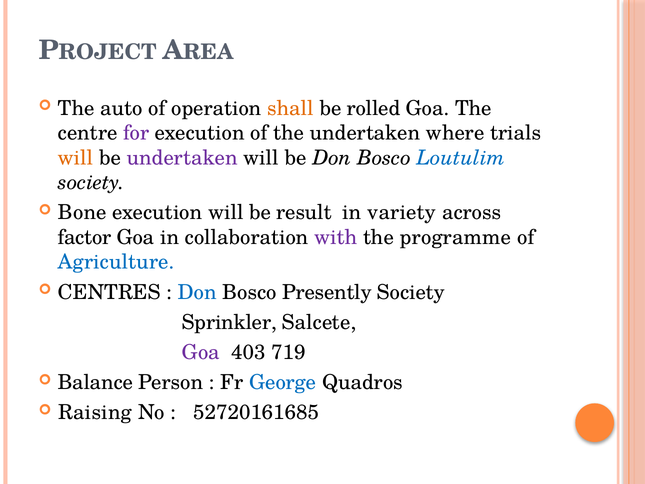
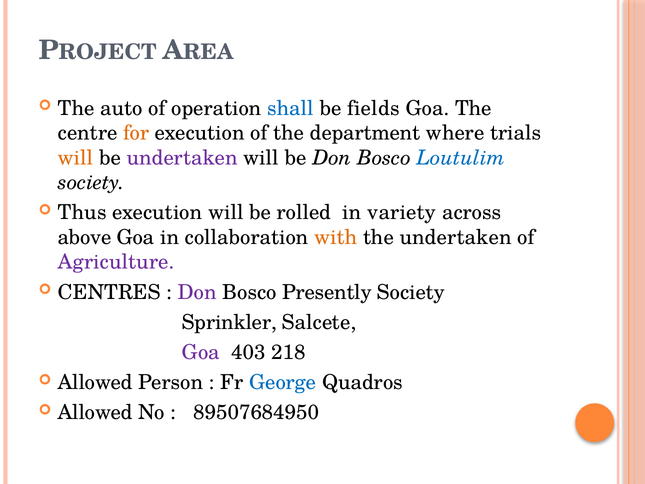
shall colour: orange -> blue (291, 108)
rolled: rolled -> fields (373, 108)
for colour: purple -> orange (136, 133)
the undertaken: undertaken -> department (365, 133)
Bone: Bone -> Thus (82, 213)
result: result -> rolled (304, 213)
factor: factor -> above (84, 237)
with colour: purple -> orange (336, 237)
the programme: programme -> undertaken (456, 237)
Agriculture colour: blue -> purple (116, 262)
Don colour: blue -> purple (197, 292)
719: 719 -> 218 (288, 352)
Balance: Balance -> Allowed (95, 382)
Raising: Raising -> Allowed (95, 412)
52720161685: 52720161685 -> 89507684950 (256, 412)
